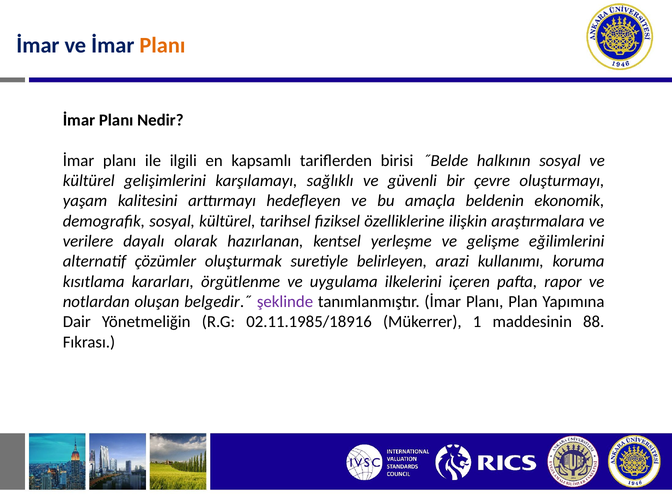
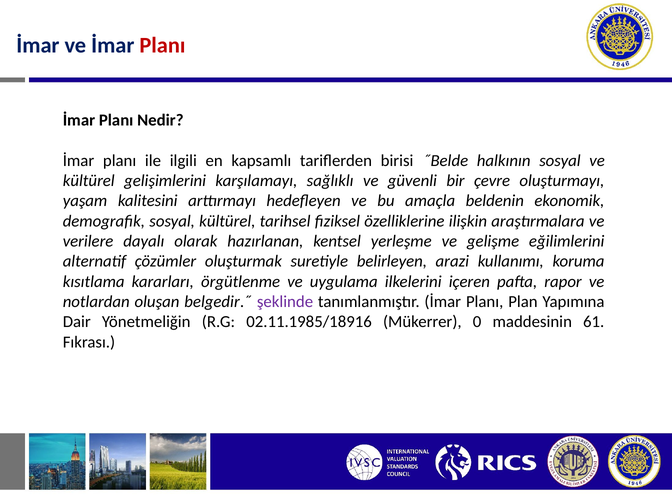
Planı colour: orange -> red (162, 45)
1: 1 -> 0 (477, 322)
88: 88 -> 61 (594, 322)
